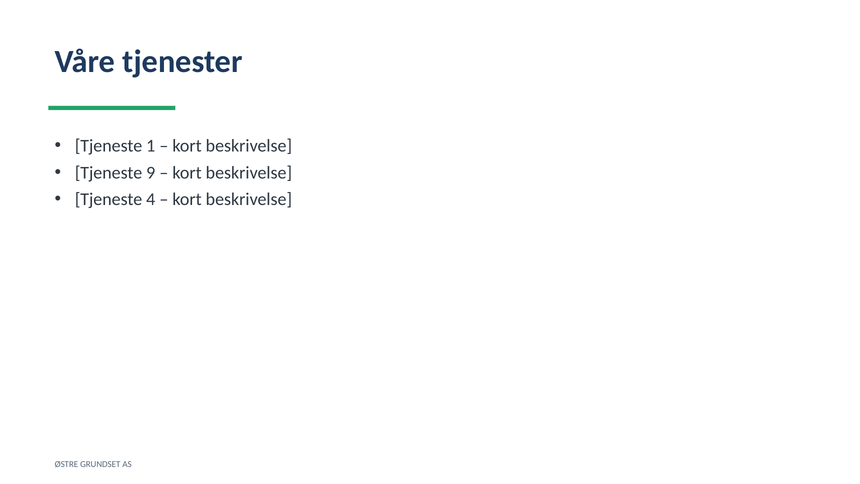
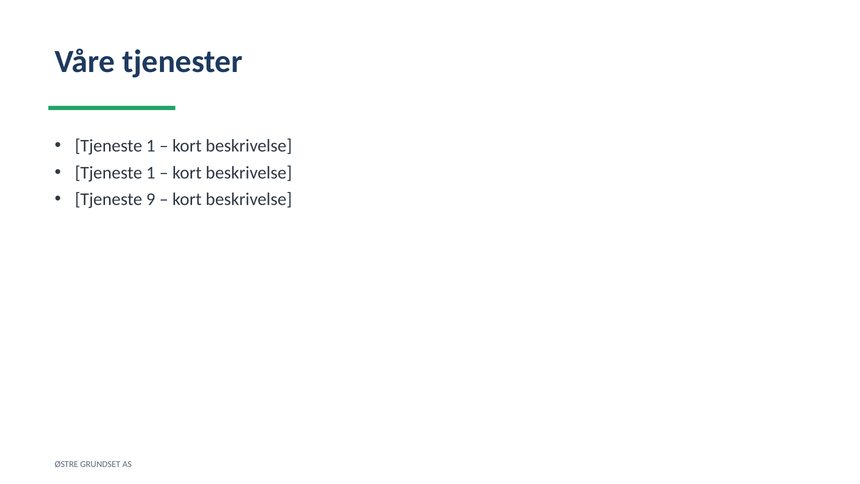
9: 9 -> 1 (151, 173)
4: 4 -> 9 (151, 199)
